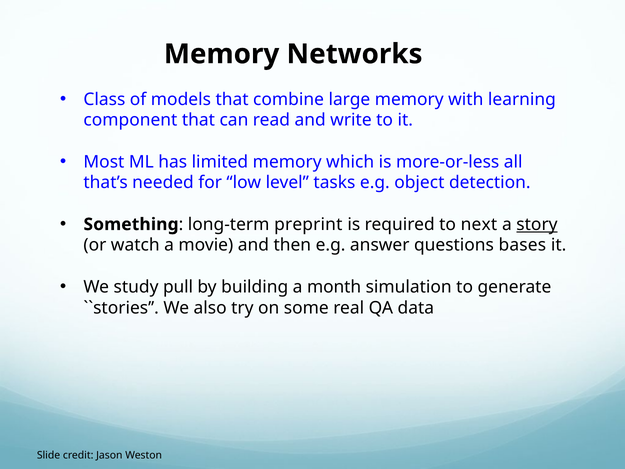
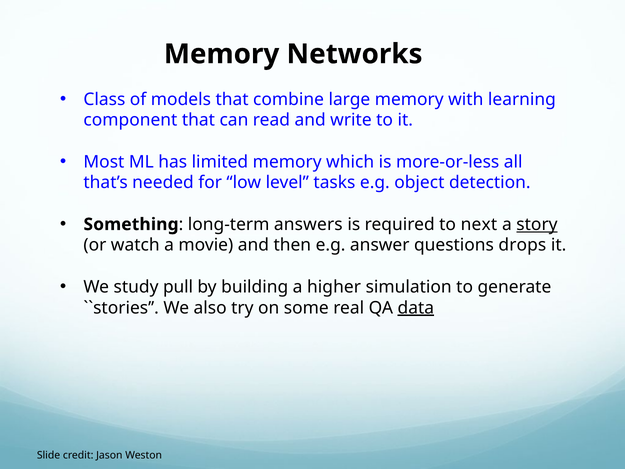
preprint: preprint -> answers (308, 224)
bases: bases -> drops (522, 245)
month: month -> higher (334, 287)
data underline: none -> present (416, 308)
